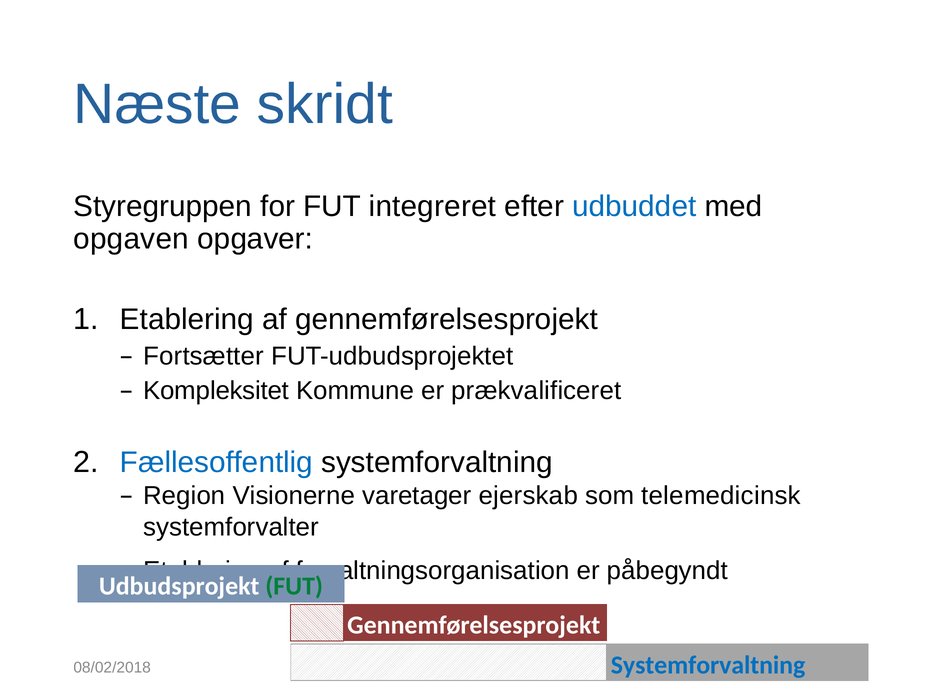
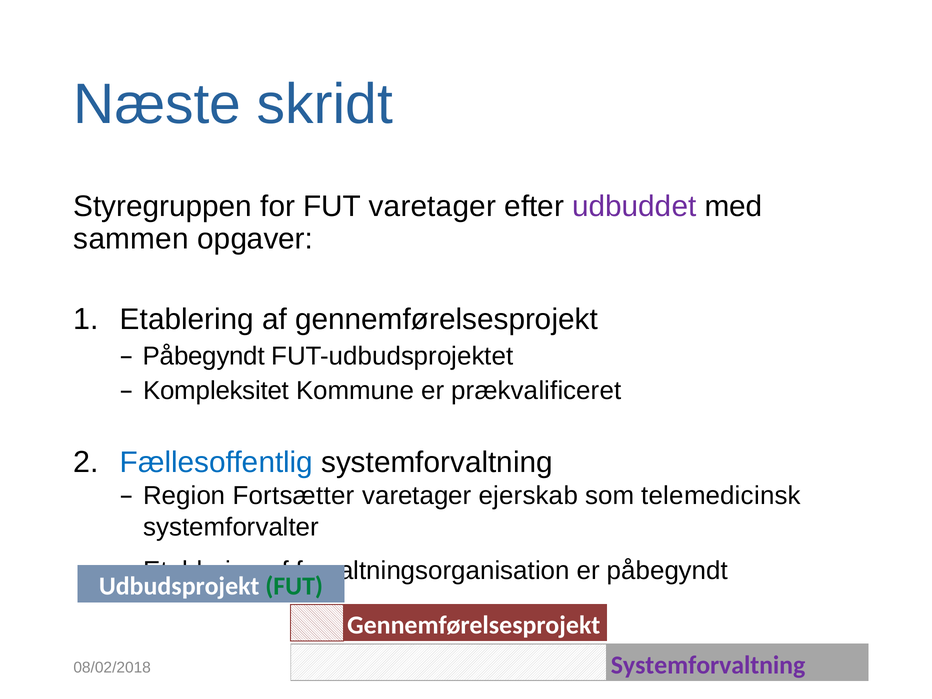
FUT integreret: integreret -> varetager (432, 207)
udbuddet colour: blue -> purple (634, 207)
opgaven: opgaven -> sammen (131, 239)
Fortsætter: Fortsætter -> Påbegyndt (204, 356)
Visionerne: Visionerne -> Fortsætter (294, 496)
Systemforvaltning colour: blue -> purple (708, 665)
